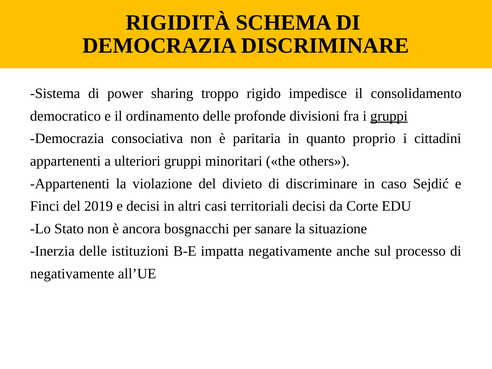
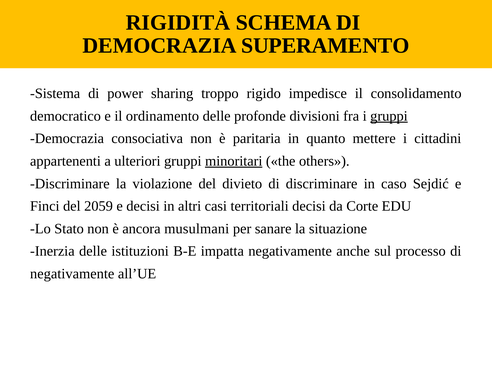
DEMOCRAZIA DISCRIMINARE: DISCRIMINARE -> SUPERAMENTO (325, 46)
proprio: proprio -> mettere (374, 139)
minoritari underline: none -> present (234, 161)
Appartenenti: Appartenenti -> Discriminare (70, 184)
2019: 2019 -> 2059 (99, 206)
bosgnacchi: bosgnacchi -> musulmani (197, 229)
